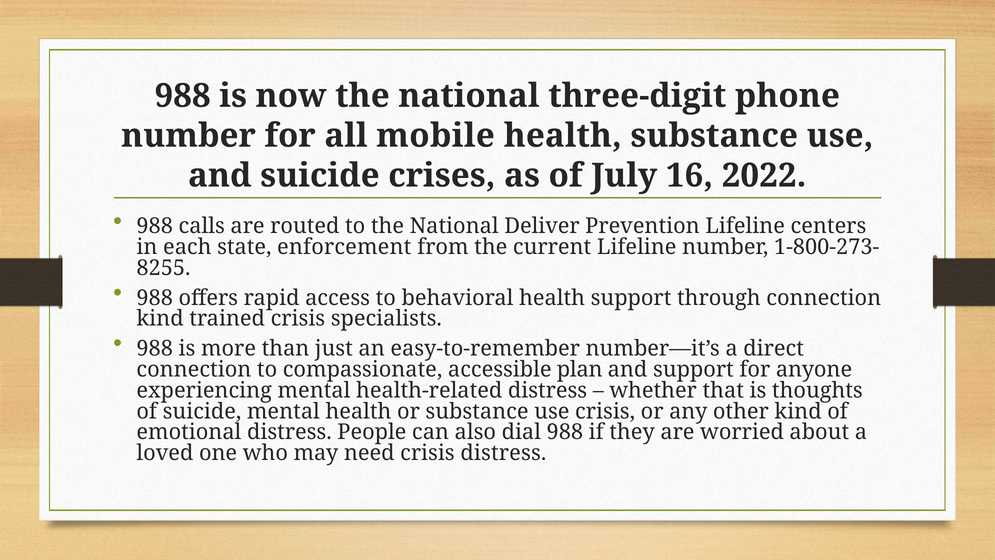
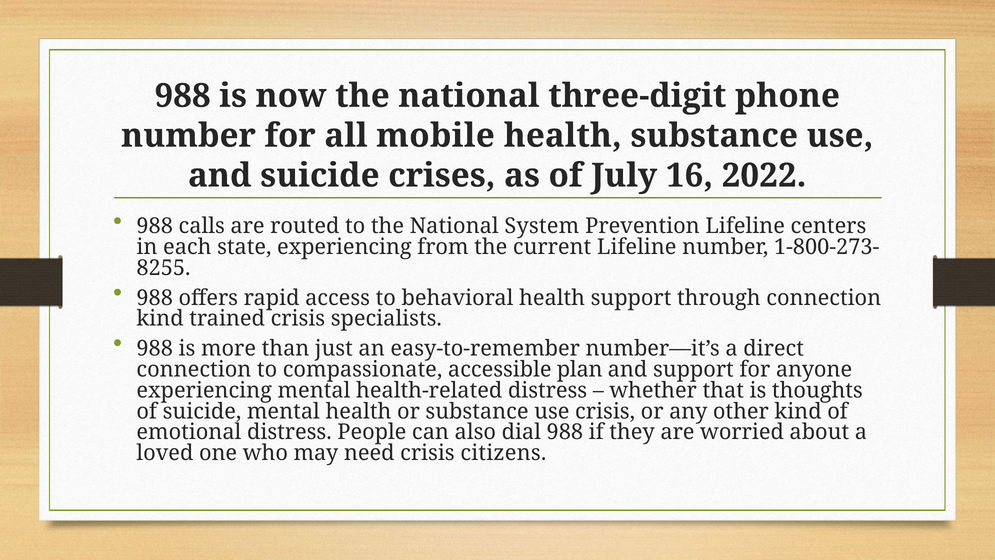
Deliver: Deliver -> System (542, 226)
state enforcement: enforcement -> experiencing (344, 247)
crisis distress: distress -> citizens (503, 453)
